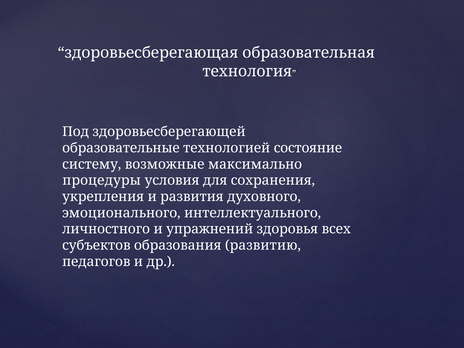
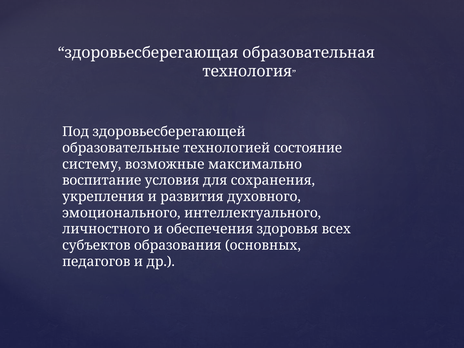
процедуры: процедуры -> воспитание (102, 180)
упражнений: упражнений -> обеспечения (210, 229)
развитию: развитию -> основных (263, 245)
